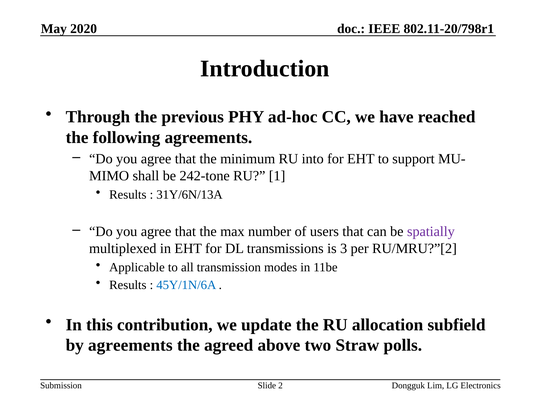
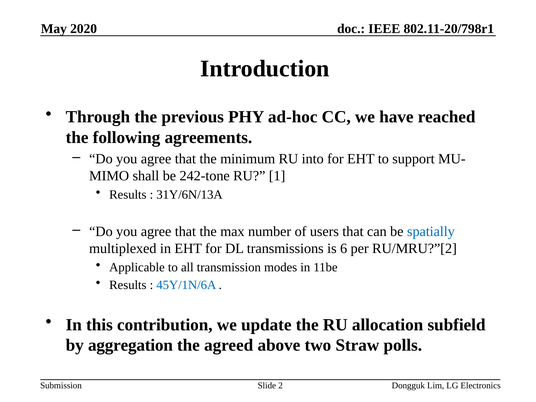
spatially colour: purple -> blue (431, 232)
3: 3 -> 6 (344, 249)
by agreements: agreements -> aggregation (130, 345)
